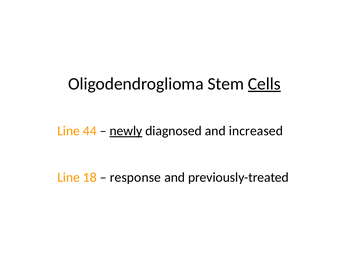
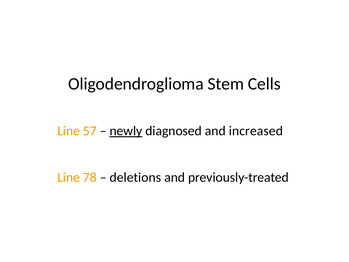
Cells underline: present -> none (264, 84)
44: 44 -> 57 (90, 131)
18: 18 -> 78 (90, 177)
response: response -> deletions (135, 177)
